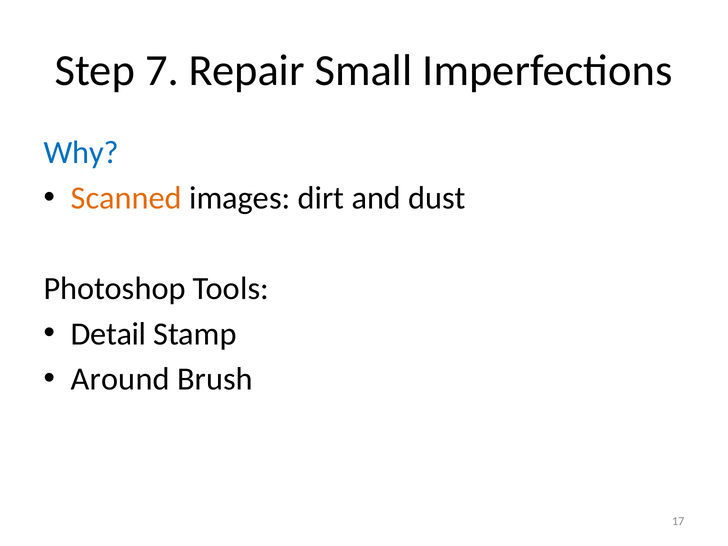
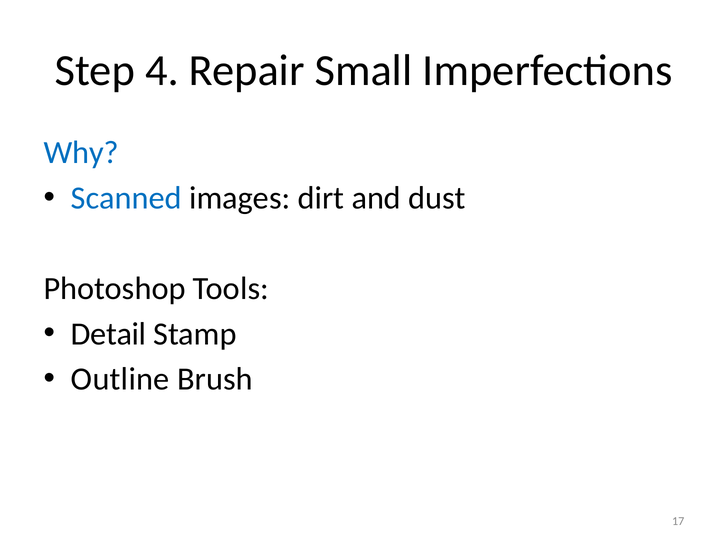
7: 7 -> 4 (162, 70)
Scanned colour: orange -> blue (126, 198)
Around: Around -> Outline (120, 379)
